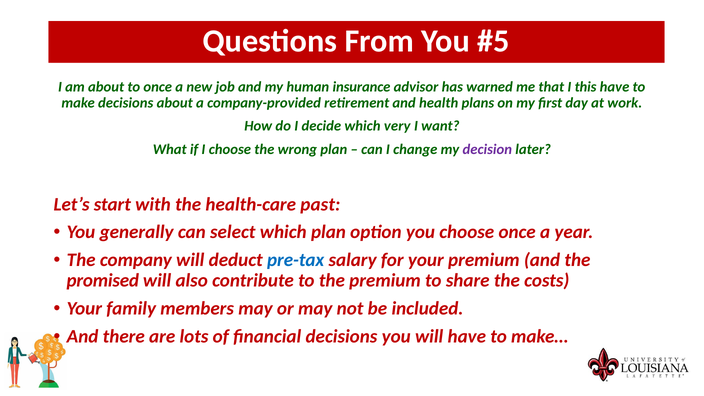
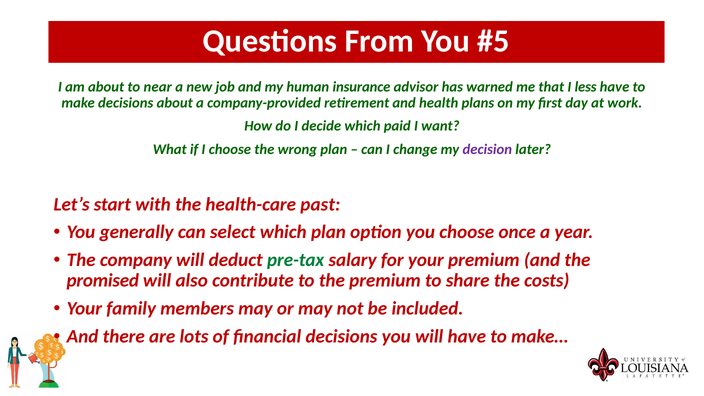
to once: once -> near (158, 87)
this: this -> less (586, 87)
very: very -> paid (397, 126)
pre-tax colour: blue -> green (296, 260)
